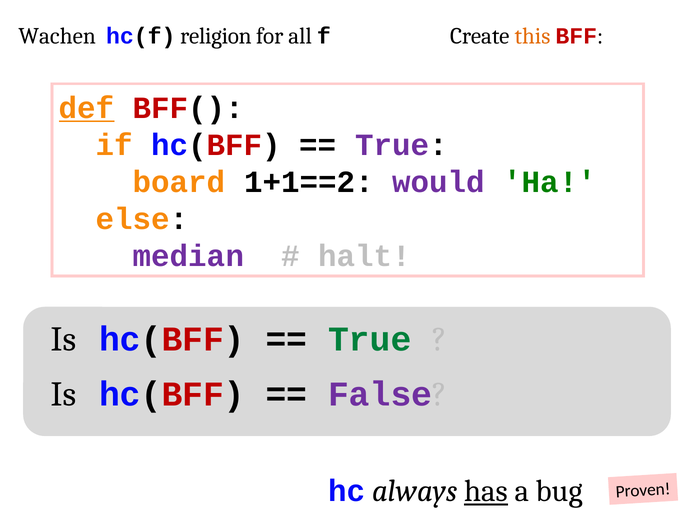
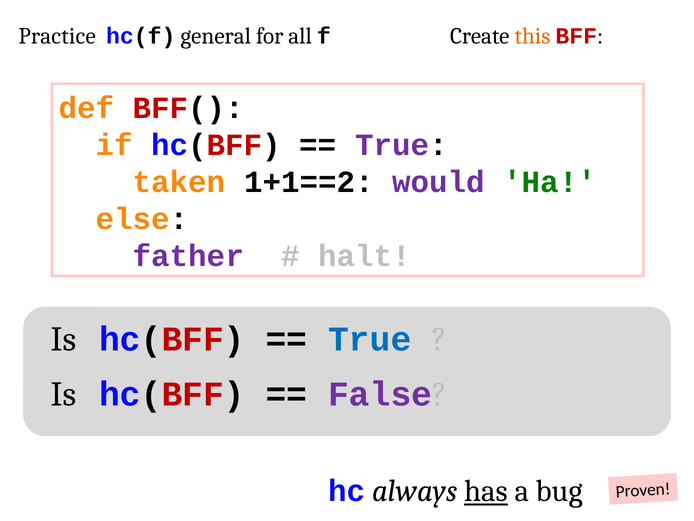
Wachen: Wachen -> Practice (57, 36)
religion: religion -> general (216, 36)
def underline: present -> none (87, 108)
board: board -> taken (179, 182)
median: median -> father (188, 256)
True colour: green -> blue (370, 339)
